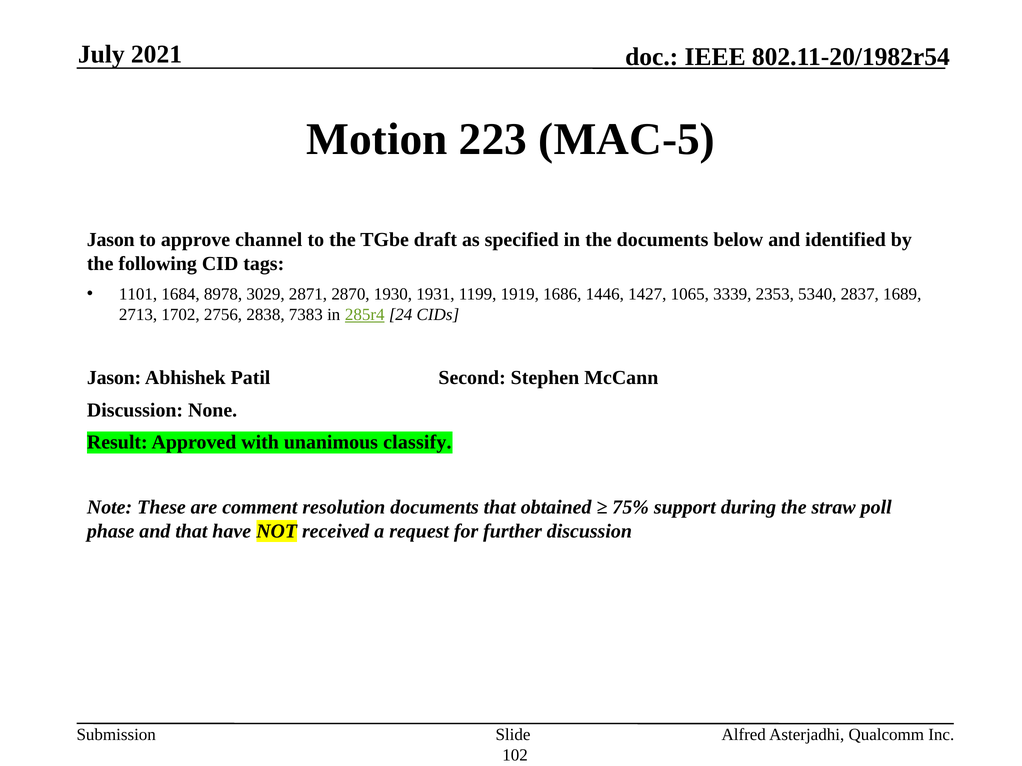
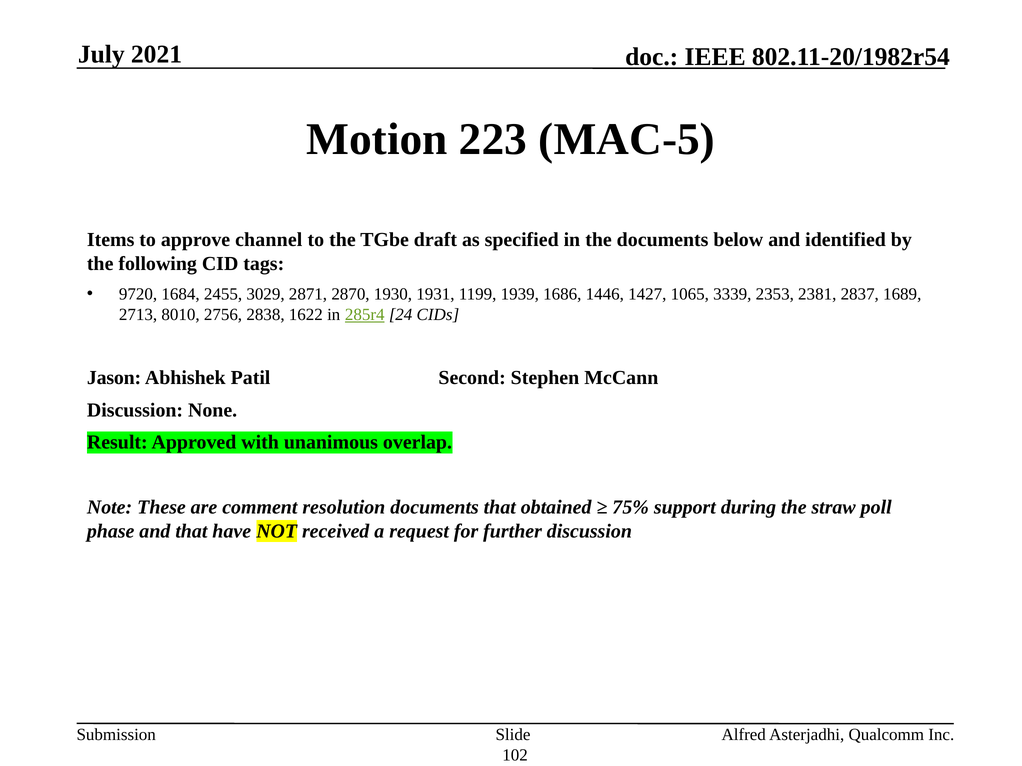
Jason: Jason -> Items (111, 240)
1101: 1101 -> 9720 (138, 294)
8978: 8978 -> 2455 (223, 294)
1919: 1919 -> 1939 (520, 294)
5340: 5340 -> 2381 (817, 294)
1702: 1702 -> 8010 (181, 315)
7383: 7383 -> 1622 (306, 315)
classify: classify -> overlap (417, 443)
